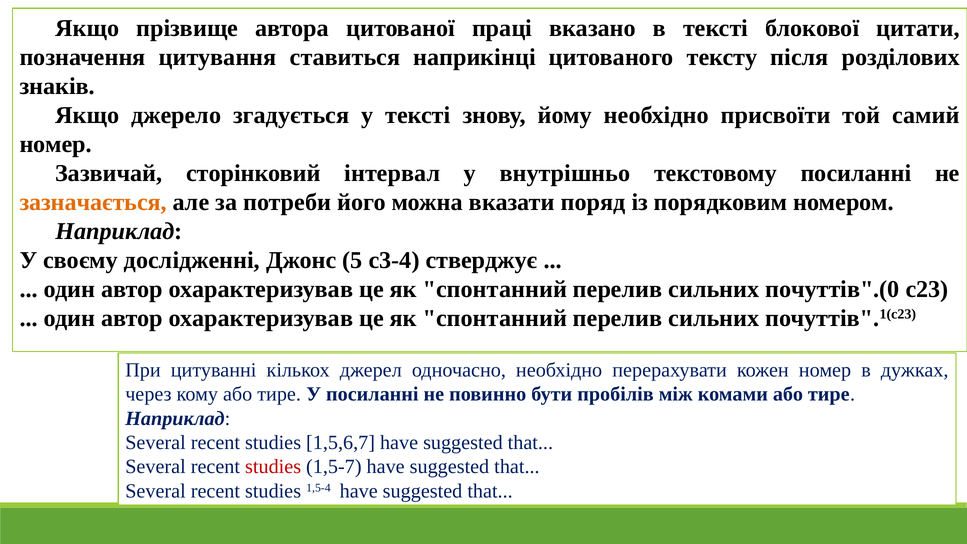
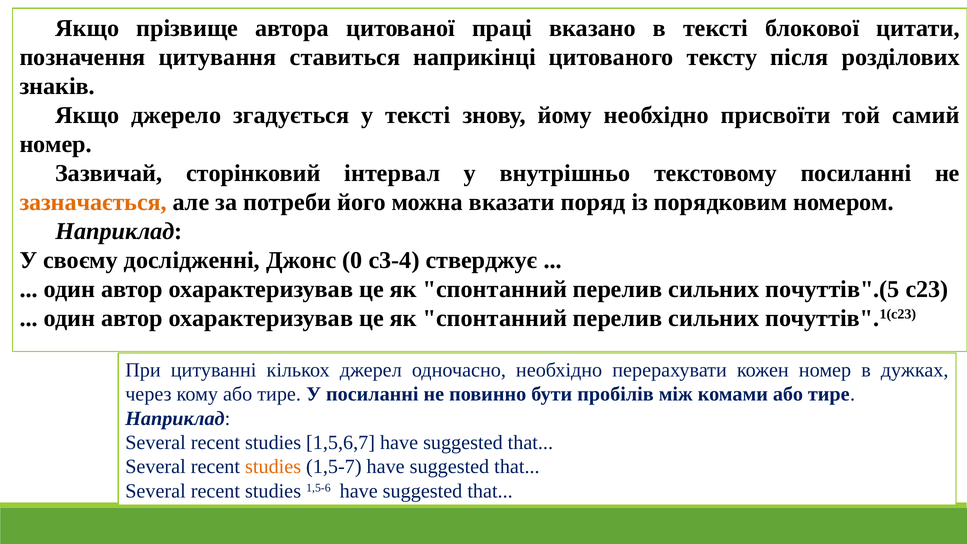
5: 5 -> 0 (352, 260)
почуттів".(0: почуттів".(0 -> почуттів".(5 (832, 289)
studies colour: red -> orange (273, 467)
1,5-4: 1,5-4 -> 1,5-6 (318, 488)
